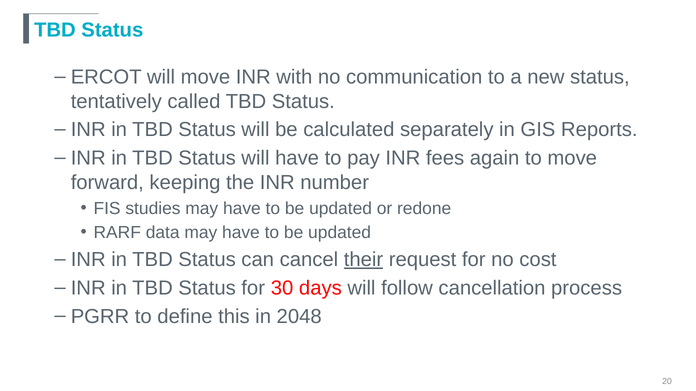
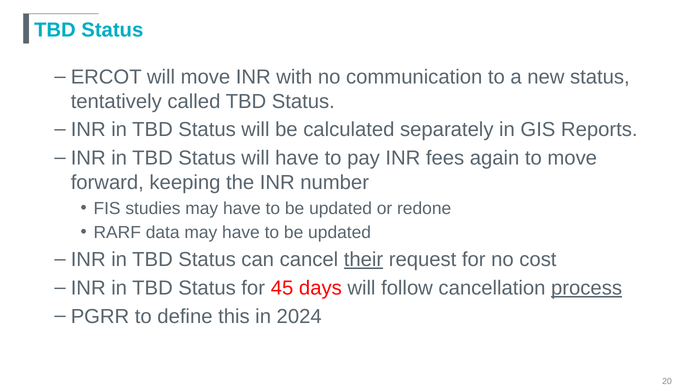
30: 30 -> 45 (282, 288)
process underline: none -> present (587, 288)
2048: 2048 -> 2024 (299, 317)
